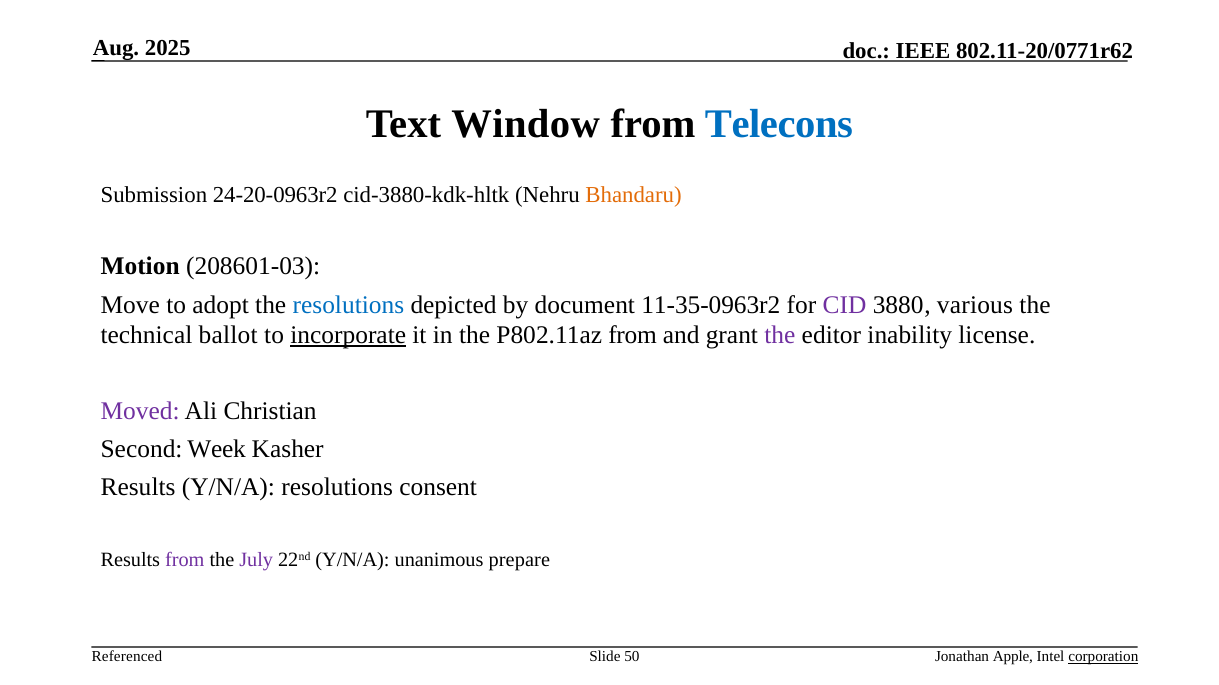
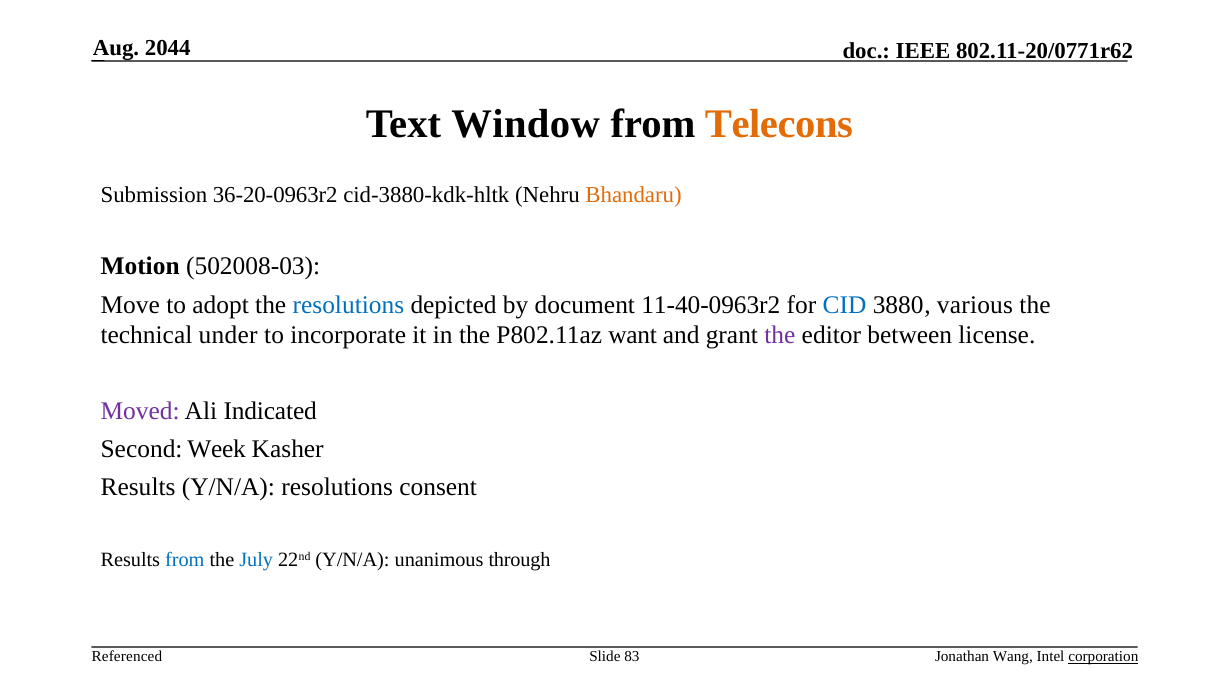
2025: 2025 -> 2044 (168, 48)
Telecons colour: blue -> orange (779, 125)
24-20-0963r2: 24-20-0963r2 -> 36-20-0963r2 (275, 195)
208601-03: 208601-03 -> 502008-03 (253, 267)
11-35-0963r2: 11-35-0963r2 -> 11-40-0963r2 (711, 305)
CID colour: purple -> blue (845, 305)
ballot: ballot -> under (228, 335)
incorporate underline: present -> none (348, 335)
P802.11az from: from -> want (633, 335)
inability: inability -> between (910, 335)
Christian: Christian -> Indicated (270, 412)
from colour: purple -> blue (185, 561)
July colour: purple -> blue (256, 561)
prepare: prepare -> through (519, 561)
50: 50 -> 83 (632, 658)
Apple: Apple -> Wang (1013, 658)
